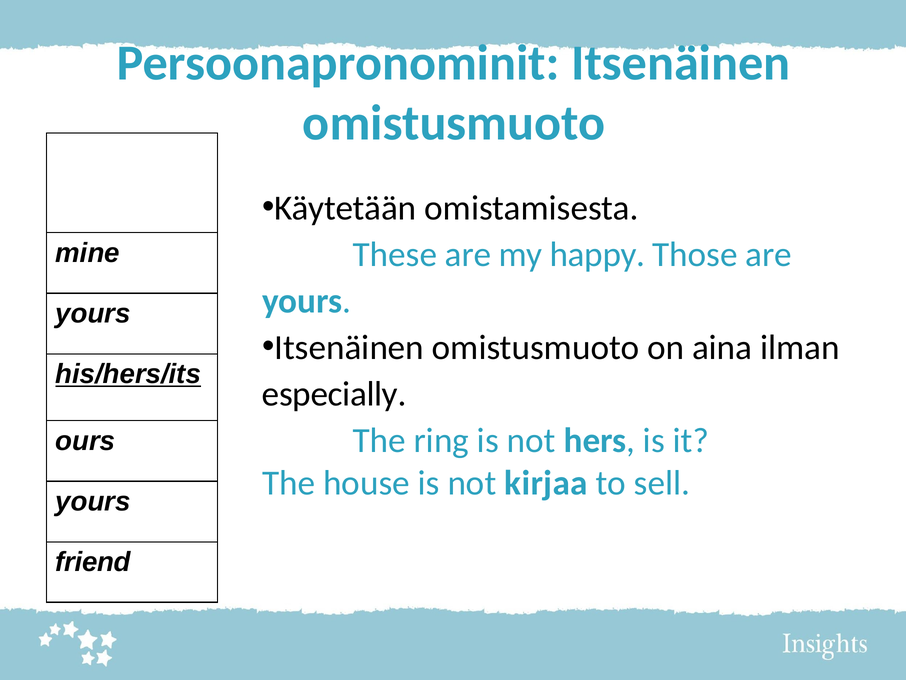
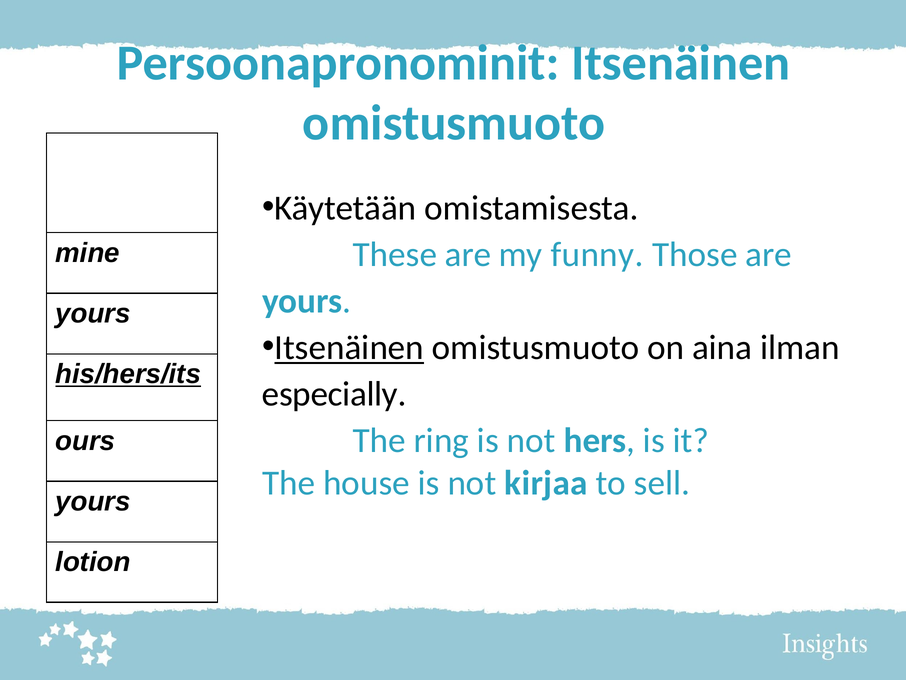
happy: happy -> funny (597, 254)
Itsenäinen underline: none -> present (349, 347)
friend: friend -> lotion (93, 562)
